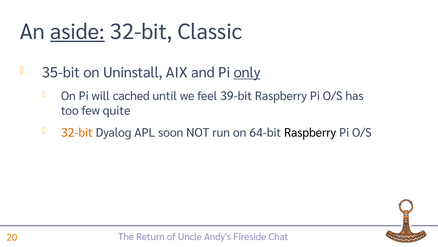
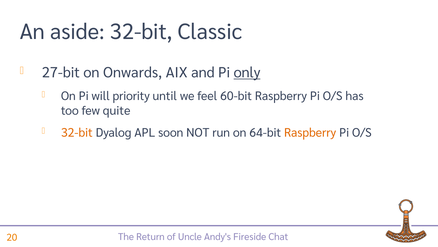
aside underline: present -> none (77, 32)
35-bit: 35-bit -> 27-bit (61, 73)
Uninstall: Uninstall -> Onwards (133, 73)
cached: cached -> priority (131, 96)
39-bit: 39-bit -> 60-bit (236, 96)
Raspberry colour: black -> orange (310, 132)
